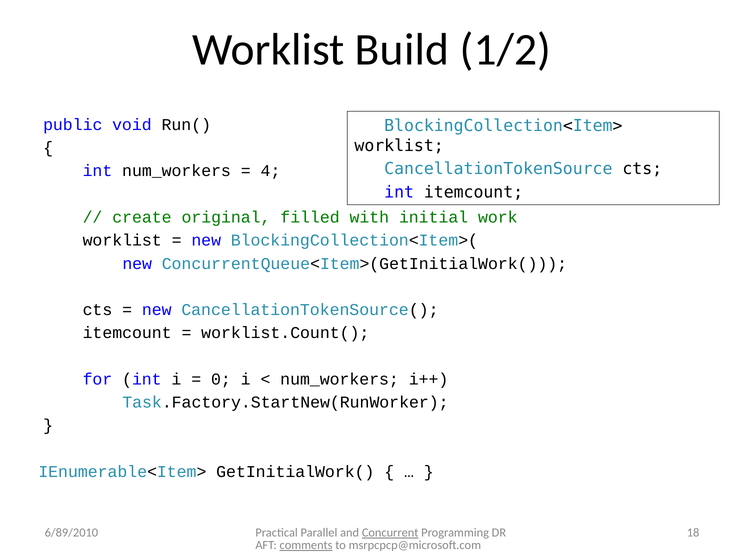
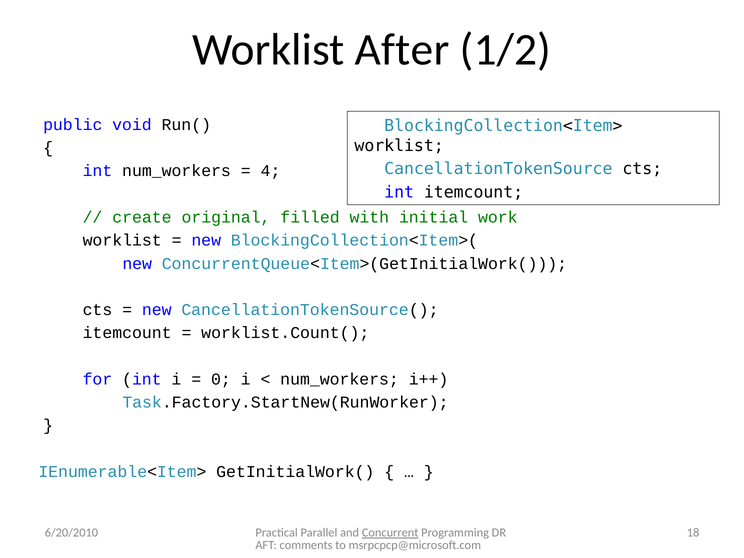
Build: Build -> After (402, 50)
6/89/2010: 6/89/2010 -> 6/20/2010 (71, 533)
comments underline: present -> none (306, 545)
